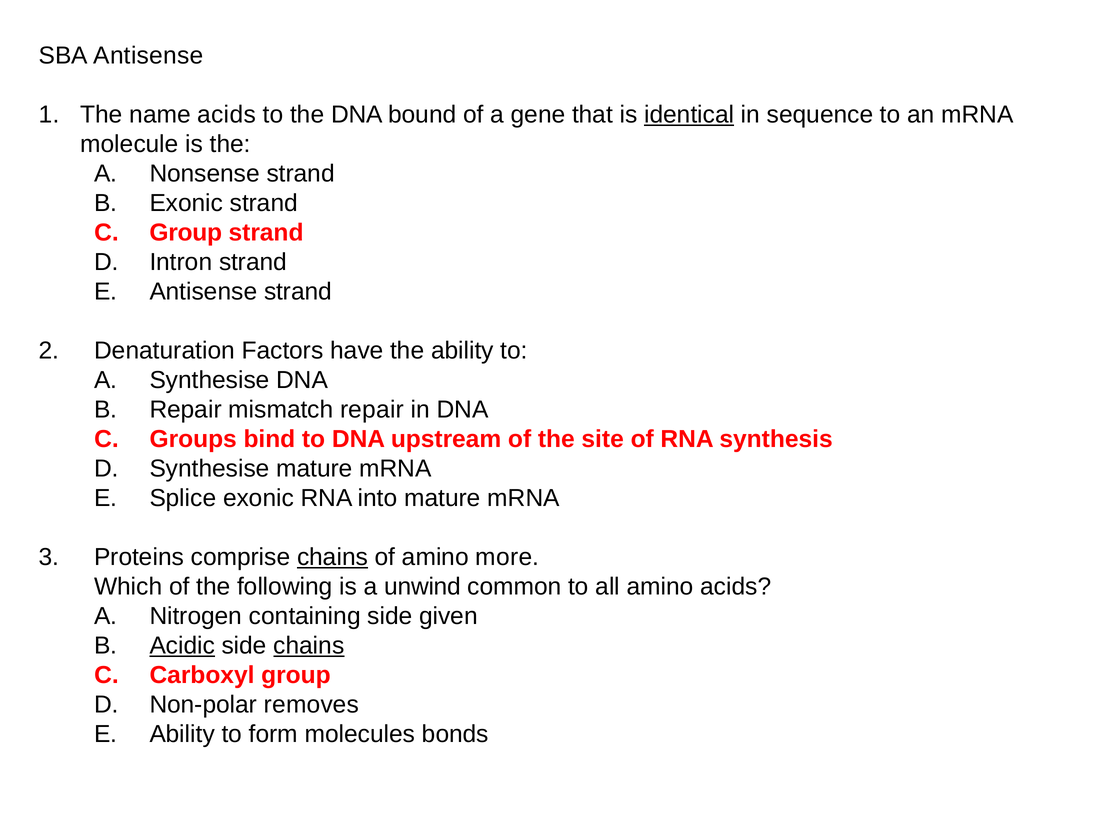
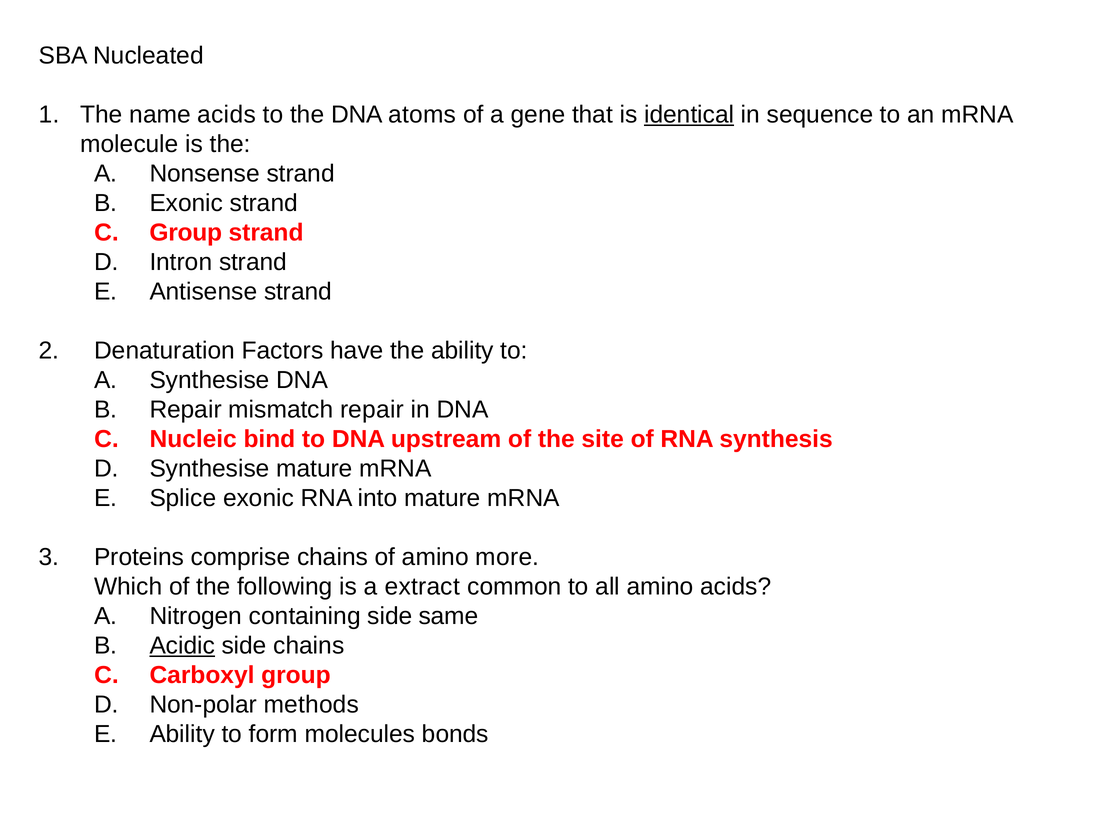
SBA Antisense: Antisense -> Nucleated (148, 56)
bound: bound -> atoms (422, 115)
Groups: Groups -> Nucleic (193, 439)
chains underline: present -> none (333, 557)
unwind: unwind -> extract (422, 587)
given: given -> same (449, 616)
chains underline: present -> none (309, 646)
removes: removes -> methods (311, 705)
